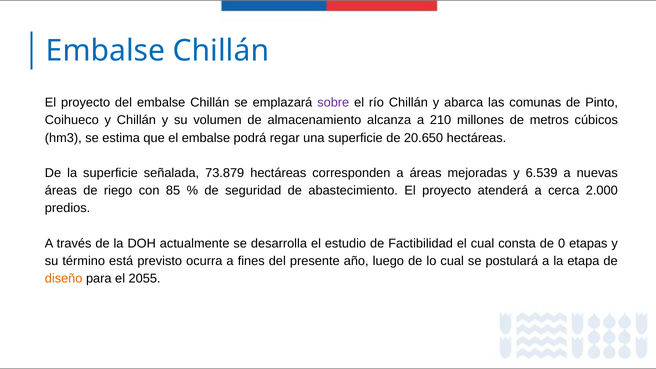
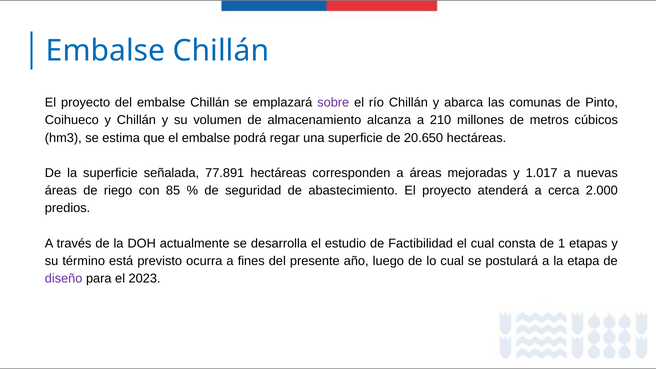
73.879: 73.879 -> 77.891 (225, 173)
6.539: 6.539 -> 1.017 (542, 173)
0: 0 -> 1 (562, 243)
diseño colour: orange -> purple (64, 279)
2055: 2055 -> 2023 (145, 279)
